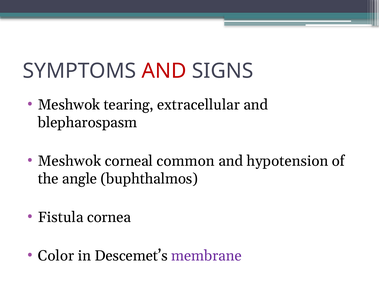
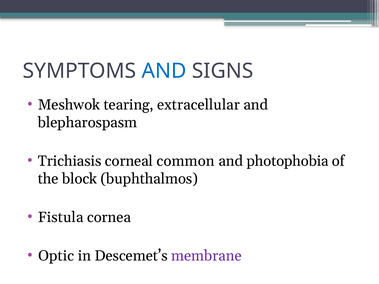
AND colour: red -> blue (164, 71)
Meshwok: Meshwok -> Trichiasis (70, 161)
hypotension: hypotension -> photophobia (288, 161)
angle: angle -> block (80, 179)
Color: Color -> Optic (56, 256)
